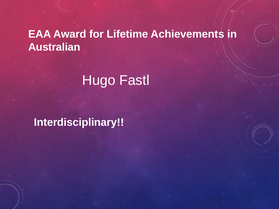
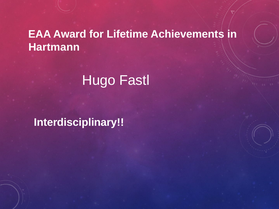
Australian: Australian -> Hartmann (54, 47)
